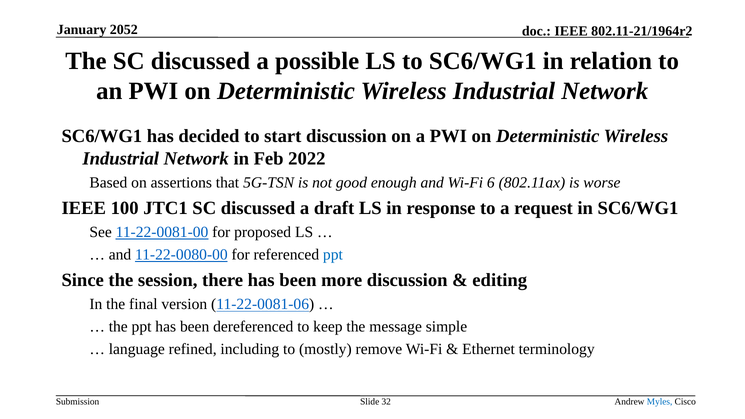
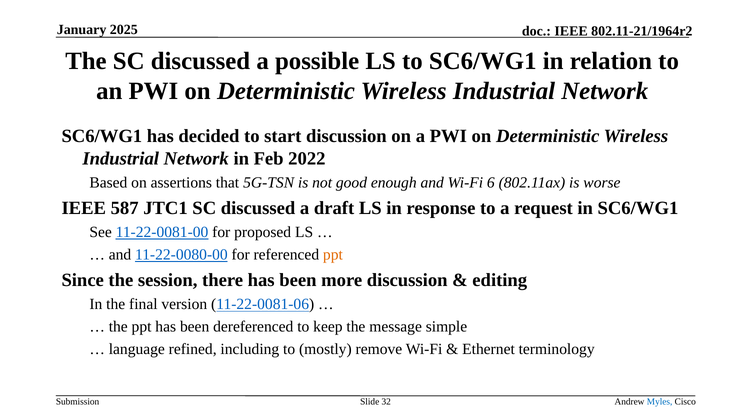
2052: 2052 -> 2025 (124, 30)
100: 100 -> 587 (125, 208)
ppt colour: blue -> orange (333, 255)
